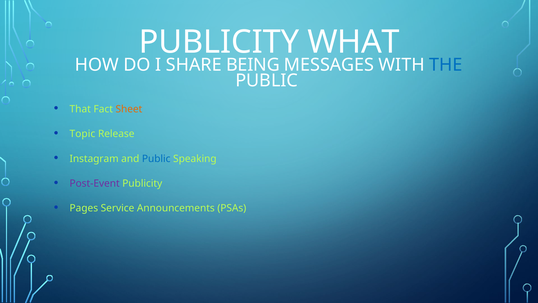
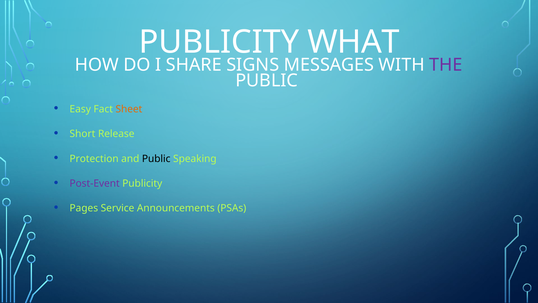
BEING: BEING -> SIGNS (253, 65)
THE colour: blue -> purple (446, 65)
That: That -> Easy (80, 109)
Topic: Topic -> Short (82, 134)
Instagram: Instagram -> Protection (94, 159)
Public colour: blue -> black (156, 159)
